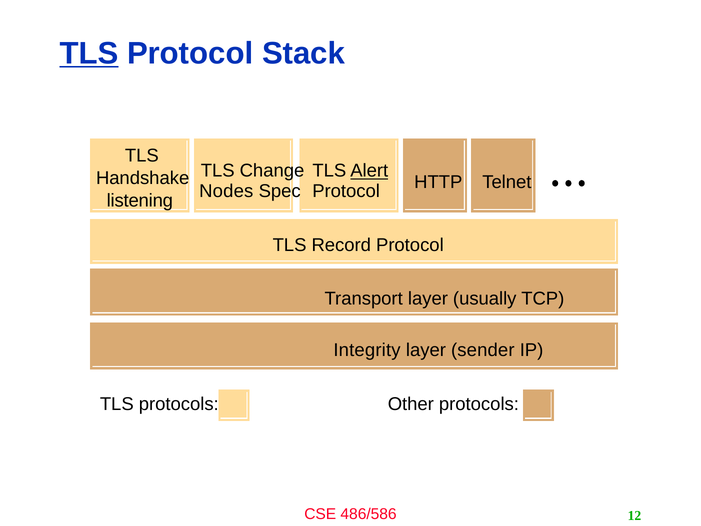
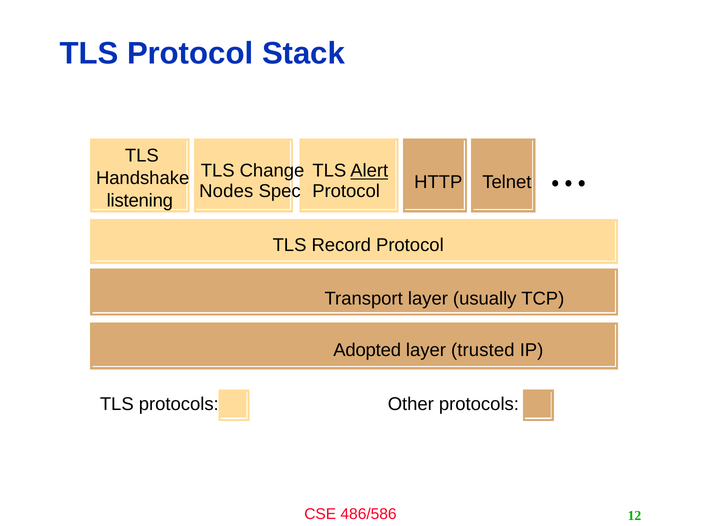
TLS underline: present -> none (89, 53)
Integrity: Integrity -> Adopted (367, 350)
sender: sender -> trusted (483, 350)
